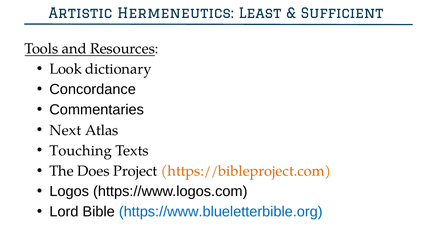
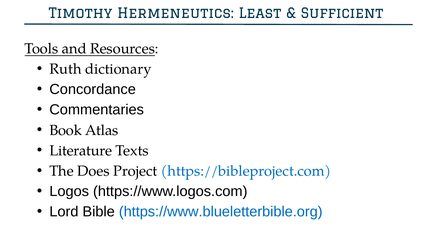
Artistic: Artistic -> Timothy (81, 13)
Look: Look -> Ruth (65, 69)
Next: Next -> Book (66, 130)
Touching: Touching -> Literature (81, 151)
https://bibleproject.com colour: orange -> blue (246, 171)
